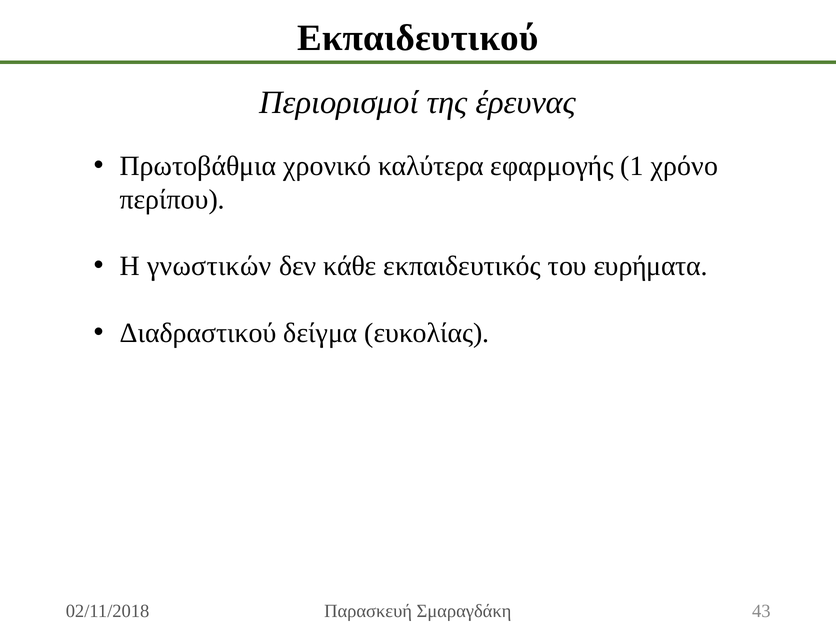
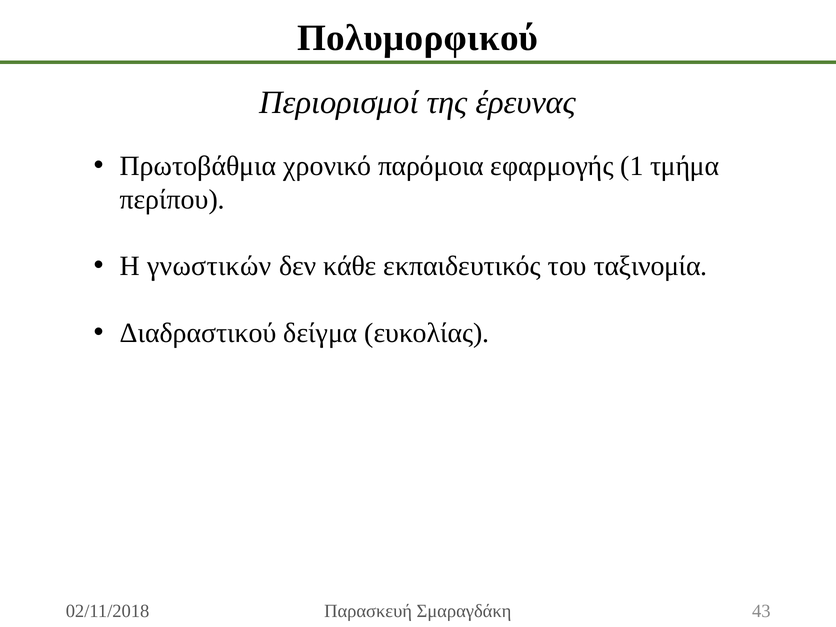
Εκπαιδευτικού: Εκπαιδευτικού -> Πολυμορφικού (418, 38)
καλύτερα: καλύτερα -> παρόμοια (431, 166)
χρόνο: χρόνο -> τμήμα (685, 166)
ευρήματα: ευρήματα -> ταξινομία (651, 266)
